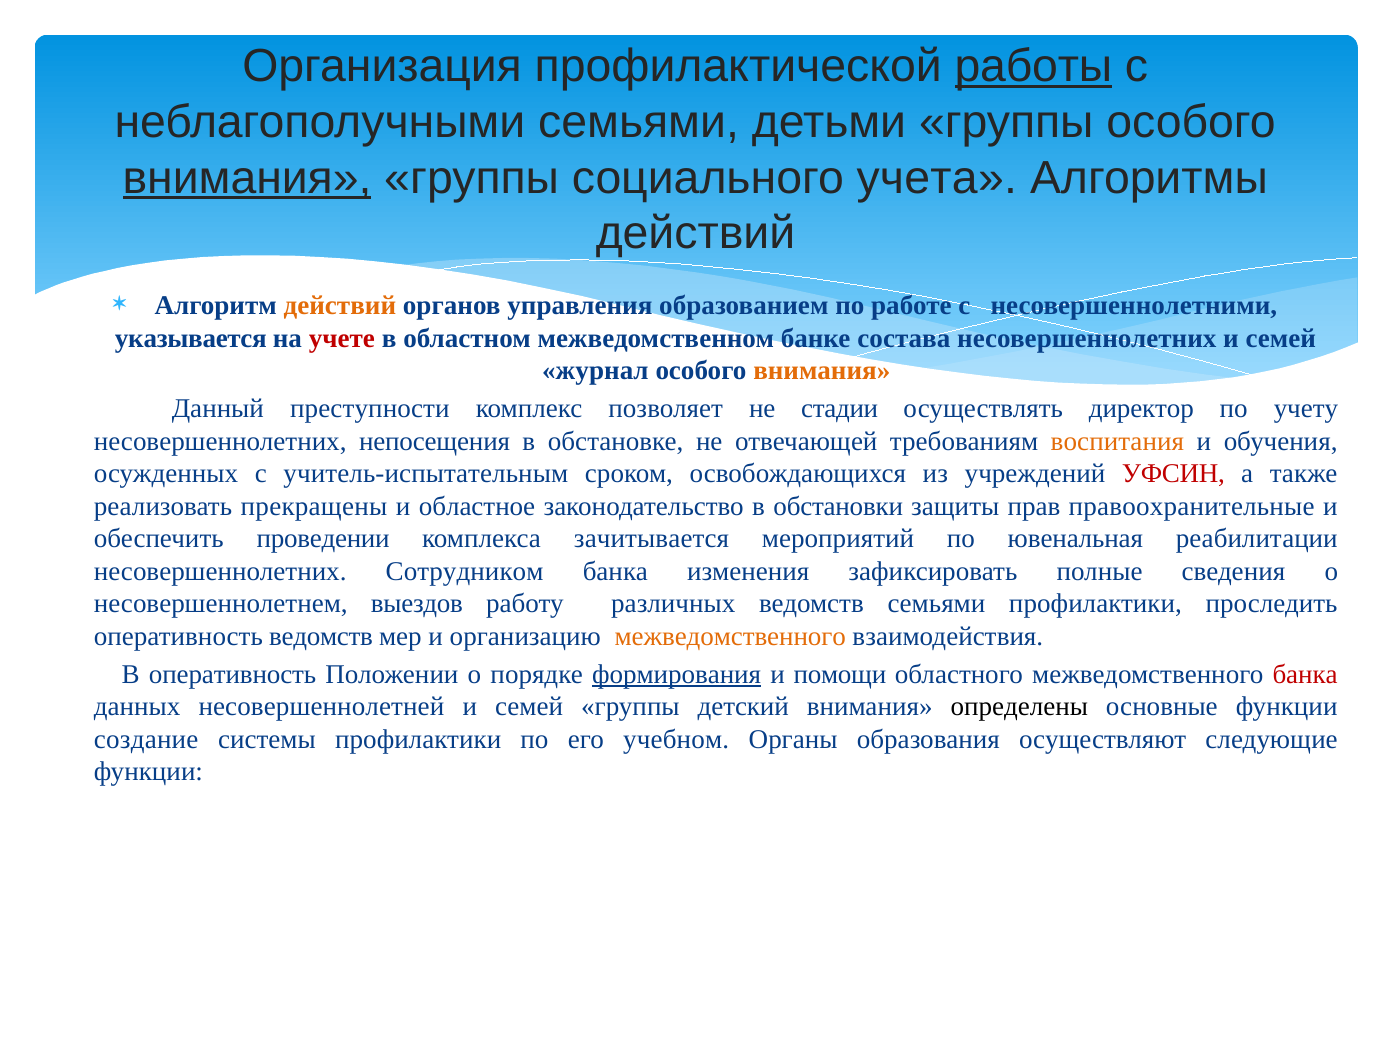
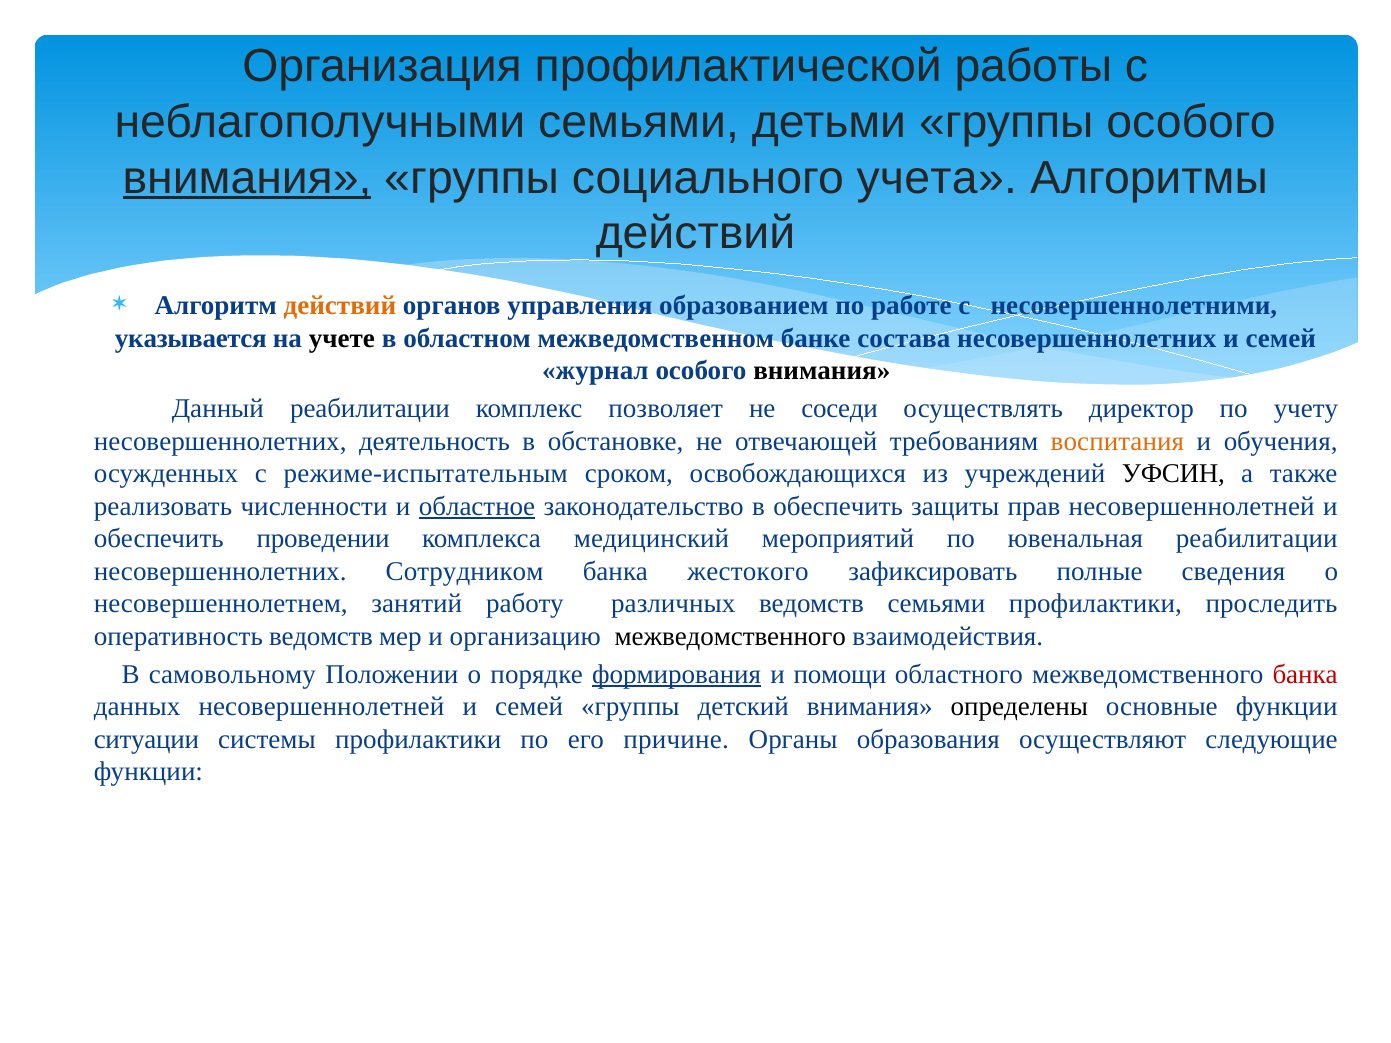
работы underline: present -> none (1033, 67)
учете colour: red -> black (342, 338)
внимания colour: orange -> black (822, 371)
Данный преступности: преступности -> реабилитации (370, 409)
стадии: стадии -> соседи (840, 409)
непосещения: непосещения -> деятельность (434, 441)
учитель-испытательным: учитель-испытательным -> режиме-испытательным (426, 474)
УФСИН colour: red -> black (1173, 474)
прекращены: прекращены -> численности (314, 506)
областное underline: none -> present (477, 506)
в обстановки: обстановки -> обеспечить (838, 506)
прав правоохранительные: правоохранительные -> несовершеннолетней (1192, 506)
зачитывается: зачитывается -> медицинский (652, 539)
изменения: изменения -> жестокого (748, 571)
выездов: выездов -> занятий (417, 604)
межведомственного colour: orange -> black (730, 637)
В оперативность: оперативность -> самовольному (232, 674)
создание: создание -> ситуации (146, 740)
учебном: учебном -> причине (676, 740)
